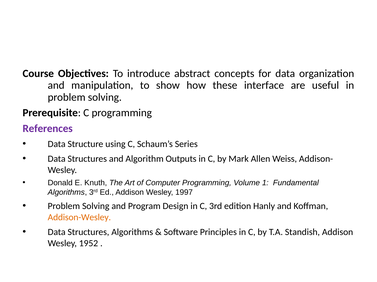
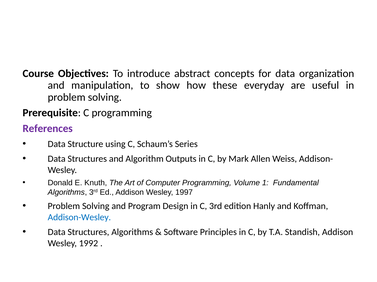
interface: interface -> everyday (264, 86)
Addison-Wesley colour: orange -> blue (79, 218)
1952: 1952 -> 1992 (88, 244)
